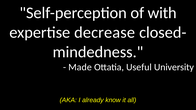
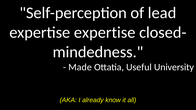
with: with -> lead (162, 13)
expertise decrease: decrease -> expertise (105, 33)
